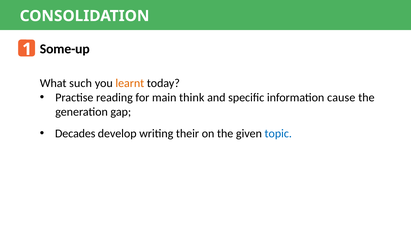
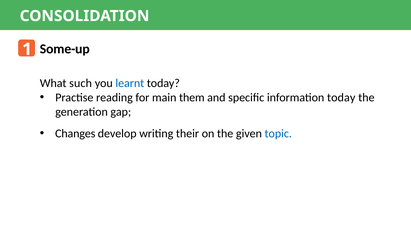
learnt colour: orange -> blue (130, 83)
think: think -> them (192, 98)
information cause: cause -> today (341, 98)
Decades: Decades -> Changes (75, 134)
